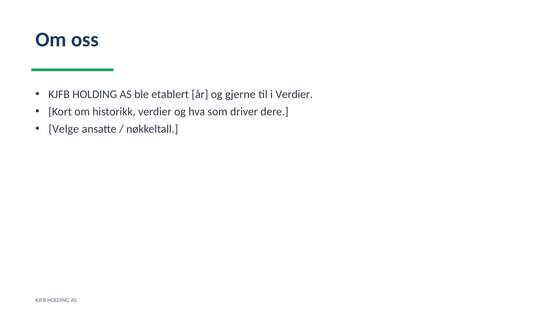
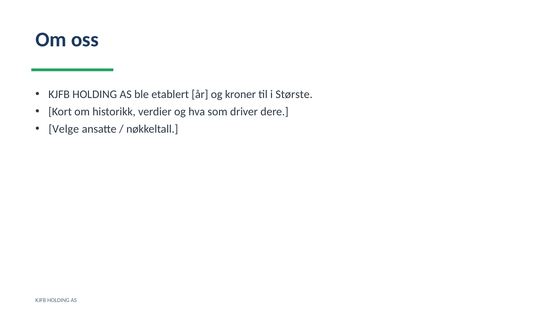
gjerne: gjerne -> kroner (240, 94)
i Verdier: Verdier -> Største (294, 94)
